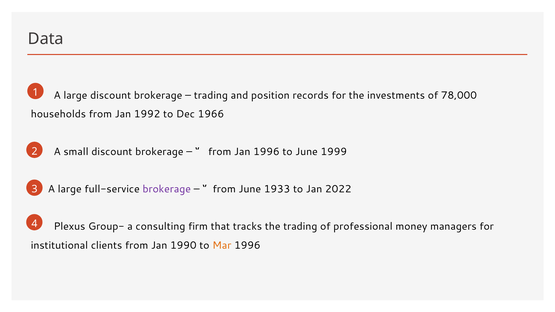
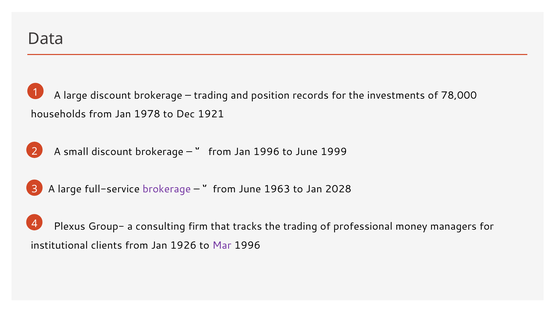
1992: 1992 -> 1978 (147, 114)
1966: 1966 -> 1921 (211, 114)
1933: 1933 -> 1963 (277, 189)
2022: 2022 -> 2028 (338, 189)
1990: 1990 -> 1926 (183, 245)
Mar colour: orange -> purple (222, 245)
